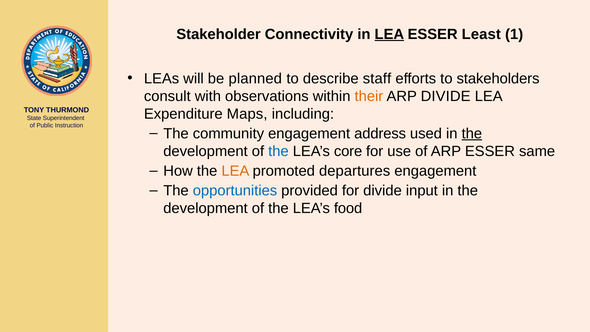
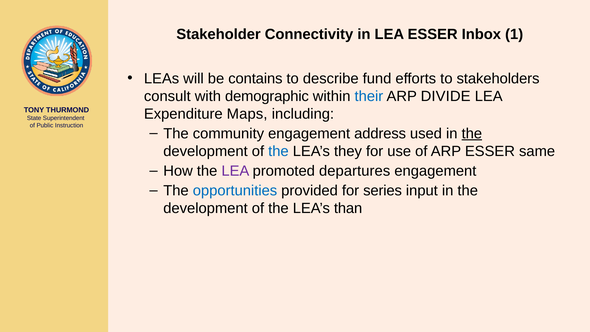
LEA underline: present -> none (389, 34)
Least: Least -> Inbox (481, 34)
planned: planned -> contains (255, 78)
staff: staff -> fund (377, 78)
observations: observations -> demographic (267, 96)
their colour: orange -> blue (369, 96)
core: core -> they (348, 151)
LEA colour: orange -> purple (235, 171)
for divide: divide -> series (383, 191)
food: food -> than (348, 208)
